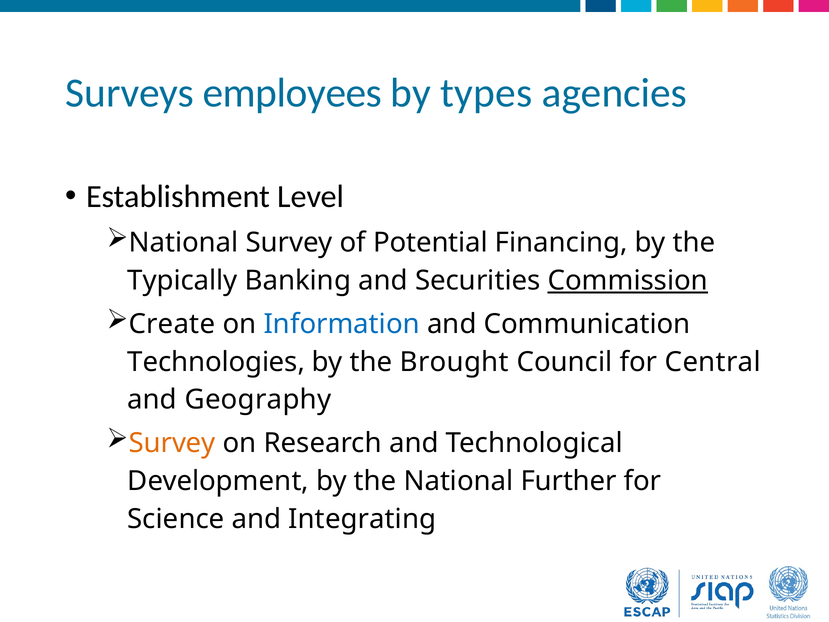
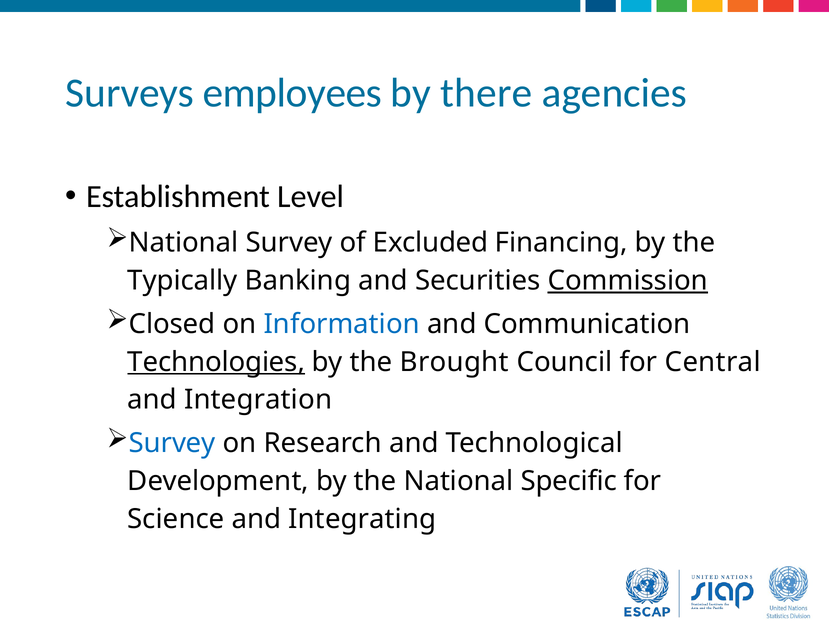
types: types -> there (486, 93)
Potential: Potential -> Excluded (431, 243)
Create: Create -> Closed (172, 324)
Technologies underline: none -> present (216, 362)
Geography: Geography -> Integration (258, 400)
Survey colour: orange -> blue (172, 443)
Further: Further -> Specific (569, 481)
